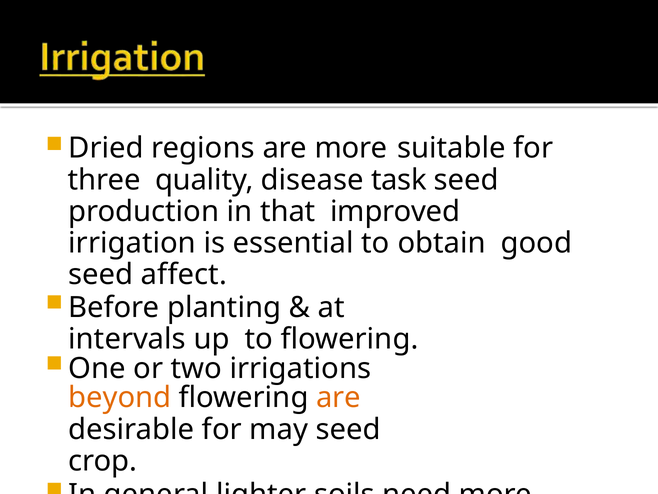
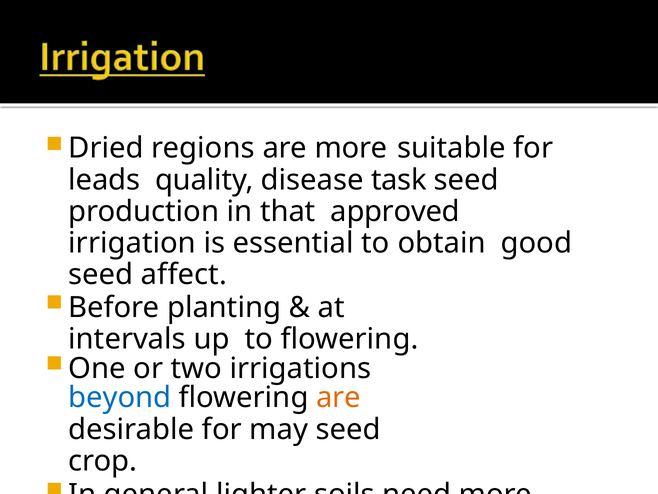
three: three -> leads (104, 180)
improved: improved -> approved (395, 211)
beyond colour: orange -> blue (120, 397)
